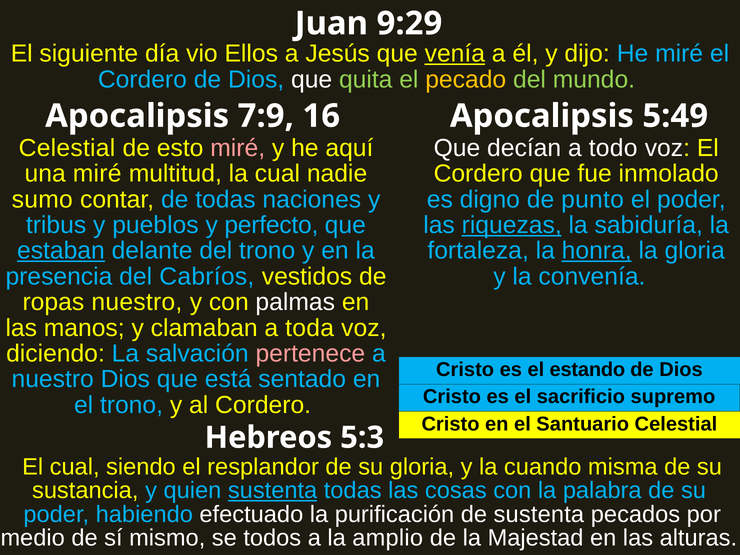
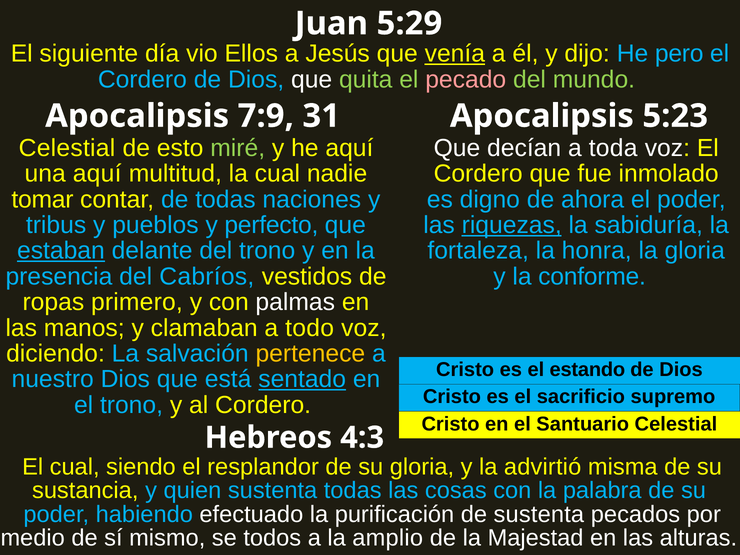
9:29: 9:29 -> 5:29 (409, 23)
He miré: miré -> pero (679, 54)
pecado colour: yellow -> pink (466, 79)
16: 16 -> 31 (321, 116)
5:49: 5:49 -> 5:23 (675, 116)
miré colour: pink -> light green (238, 148)
todo: todo -> toda (613, 148)
una miré: miré -> aquí (97, 174)
sumo: sumo -> tomar (43, 199)
punto: punto -> ahora (593, 199)
honra underline: present -> none (597, 251)
convenía: convenía -> conforme (592, 277)
ropas nuestro: nuestro -> primero (137, 302)
toda: toda -> todo (310, 328)
pertenece colour: pink -> yellow (310, 354)
sentado underline: none -> present (302, 379)
5:3: 5:3 -> 4:3 (362, 438)
cuando: cuando -> advirtió (543, 467)
sustenta underline: present -> none (273, 491)
